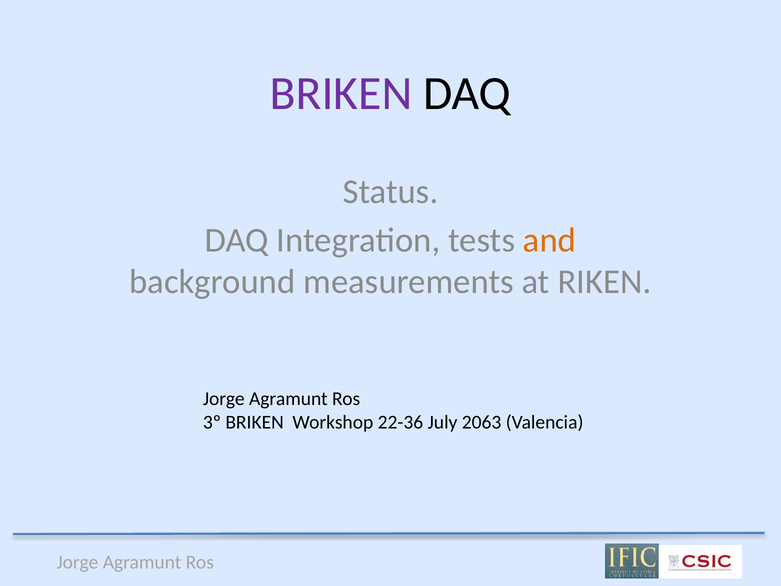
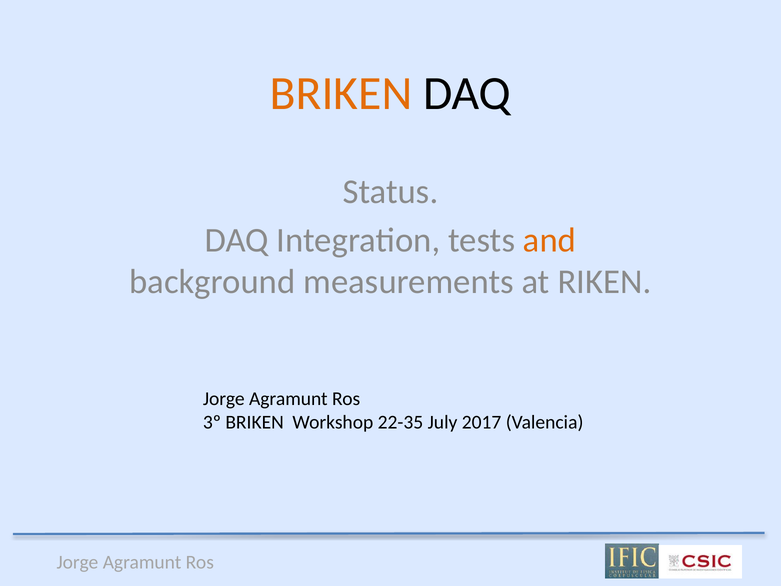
BRIKEN colour: purple -> orange (341, 94)
22-36: 22-36 -> 22-35 (400, 422)
2063: 2063 -> 2017 (482, 422)
